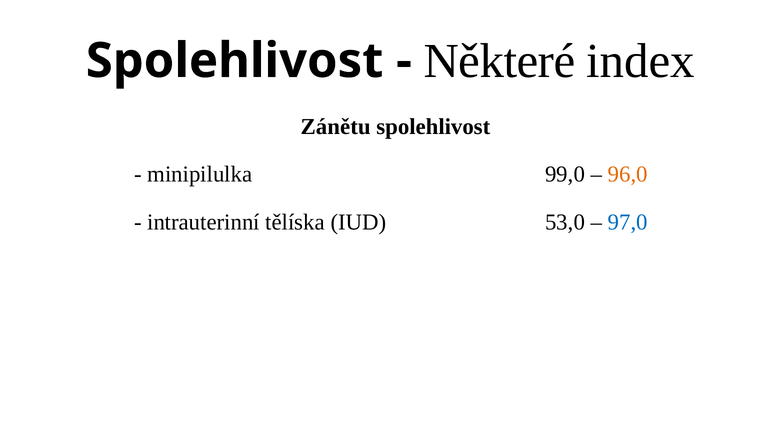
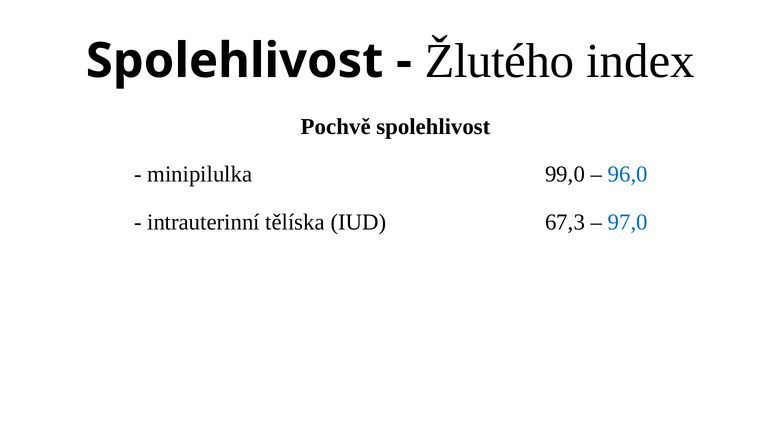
Některé: Některé -> Žlutého (499, 61)
Zánětu: Zánětu -> Pochvě (336, 127)
96,0 colour: orange -> blue (628, 175)
53,0: 53,0 -> 67,3 (565, 222)
